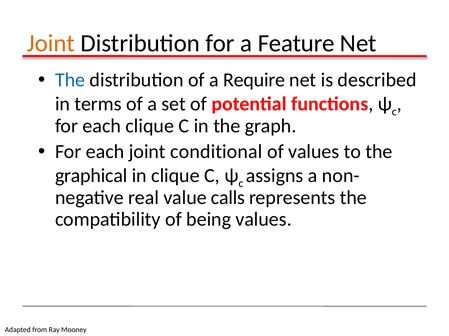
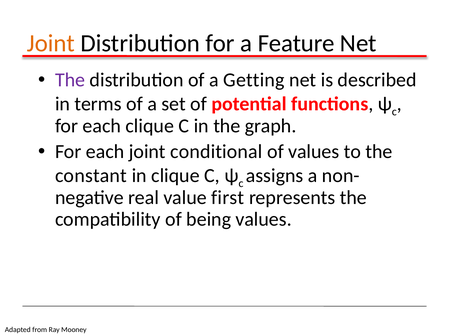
The colour: blue -> purple (70, 80)
Require: Require -> Getting (254, 80)
graphical: graphical -> constant (91, 176)
calls: calls -> first (228, 198)
